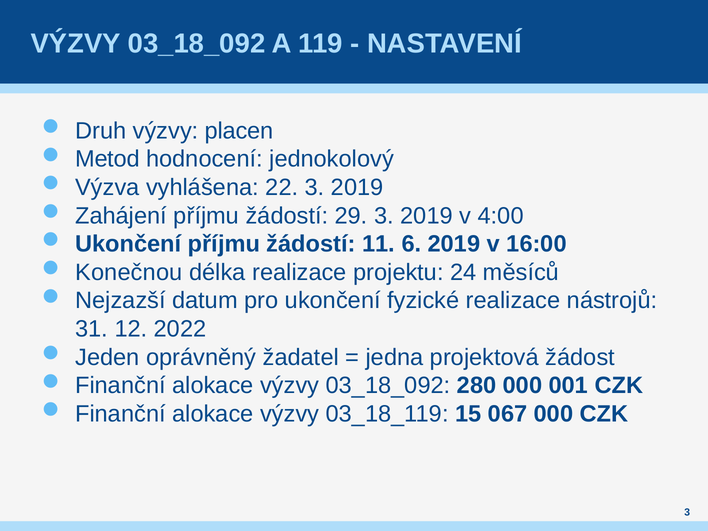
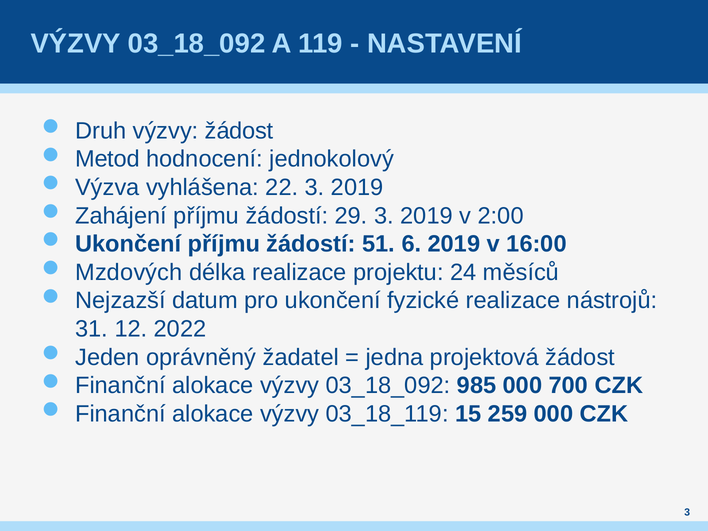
výzvy placen: placen -> žádost (239, 131)
4:00: 4:00 -> 2:00 (501, 216)
11: 11 -> 51 (379, 244)
Konečnou: Konečnou -> Mzdových (129, 272)
280: 280 -> 985 (477, 386)
001: 001 -> 700 (568, 386)
067: 067 -> 259 (508, 414)
